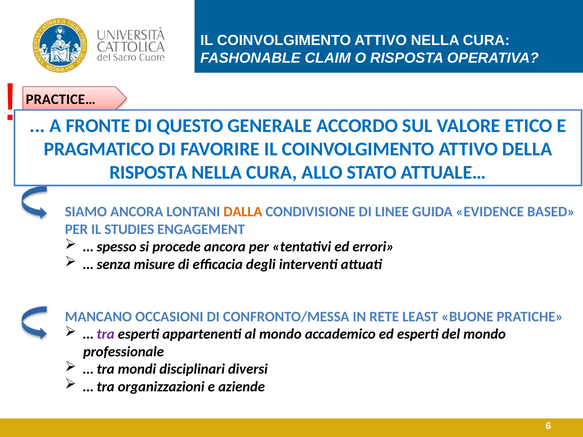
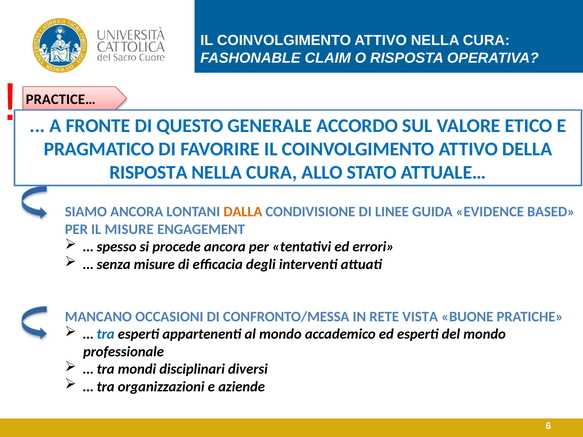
IL STUDIES: STUDIES -> MISURE (129, 229)
LEAST: LEAST -> VISTA (420, 317)
tra colour: purple -> blue (106, 334)
